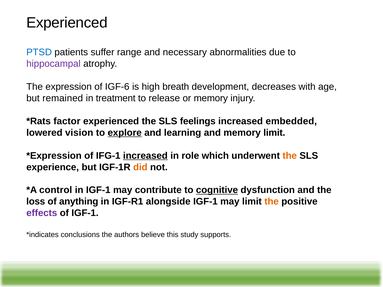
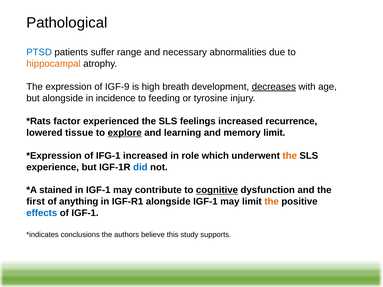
Experienced: Experienced -> Pathological (67, 23)
hippocampal colour: purple -> orange (53, 64)
IGF-6: IGF-6 -> IGF-9 (117, 87)
decreases underline: none -> present (274, 87)
but remained: remained -> alongside (63, 98)
treatment: treatment -> incidence (116, 98)
release: release -> feeding (164, 98)
or memory: memory -> tyrosine (211, 98)
embedded: embedded -> recurrence (291, 121)
vision: vision -> tissue (79, 133)
increased underline: present -> none (145, 156)
did colour: orange -> blue (140, 167)
control: control -> stained (56, 190)
loss: loss -> first (36, 202)
effects colour: purple -> blue (42, 213)
